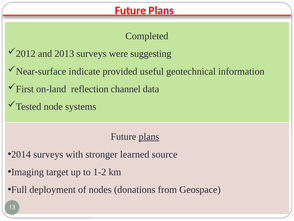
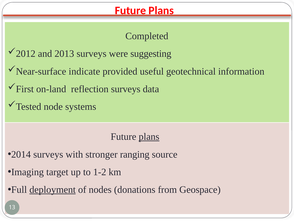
reflection channel: channel -> surveys (126, 89)
learned: learned -> ranging (135, 154)
deployment underline: none -> present (53, 189)
